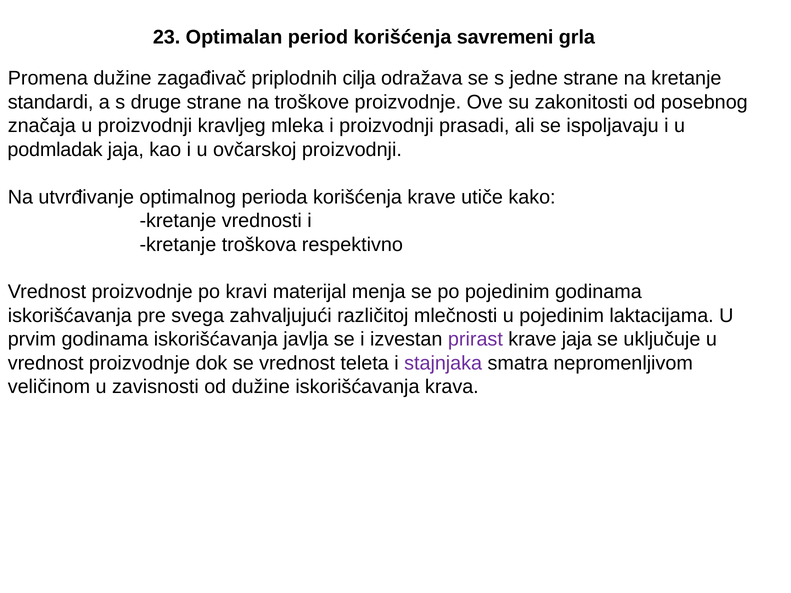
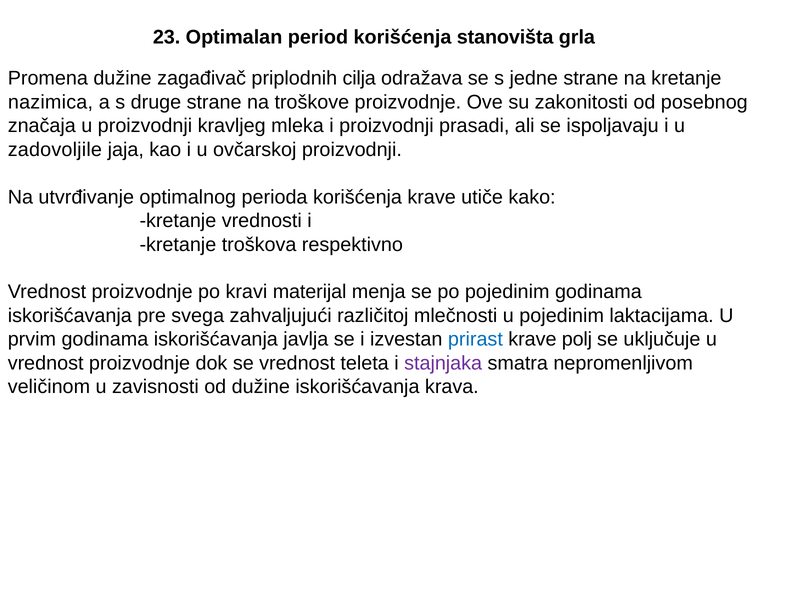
savremeni: savremeni -> stanovišta (505, 37)
standardi: standardi -> nazimica (50, 102)
podmladak: podmladak -> zadovoljile (55, 150)
prirast colour: purple -> blue (475, 340)
krave jaja: jaja -> polj (577, 340)
